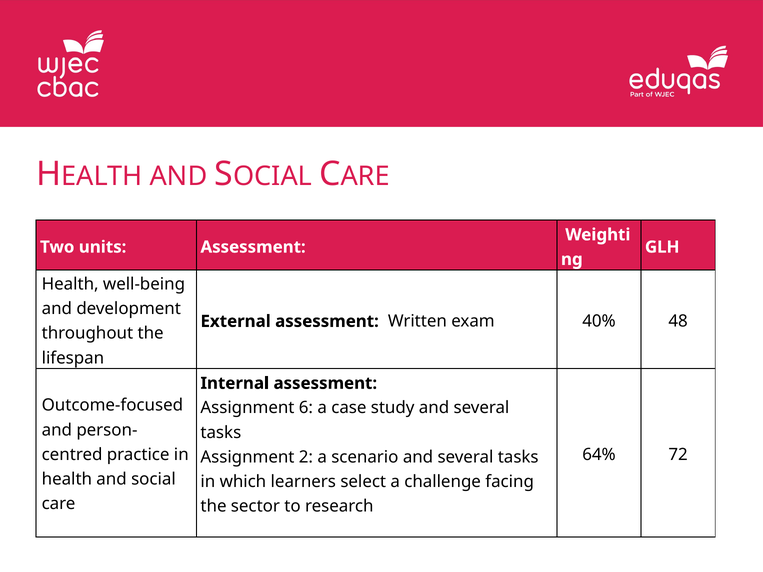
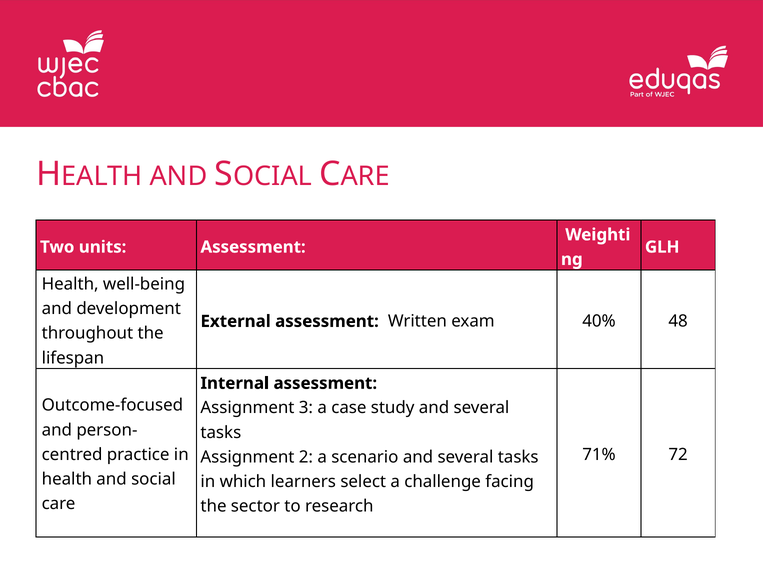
6: 6 -> 3 (306, 408)
64%: 64% -> 71% (599, 455)
